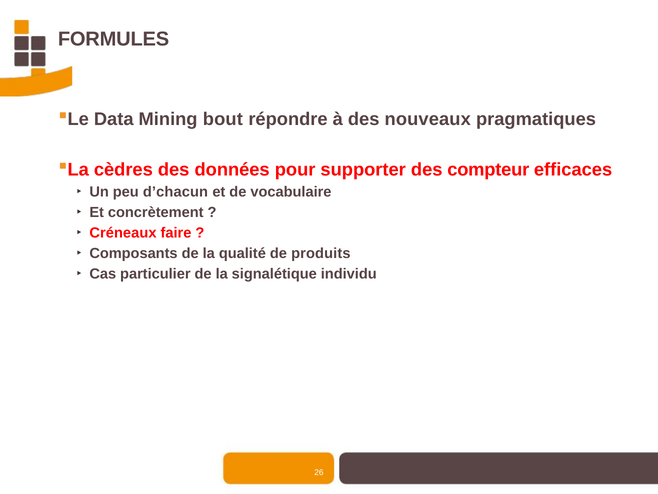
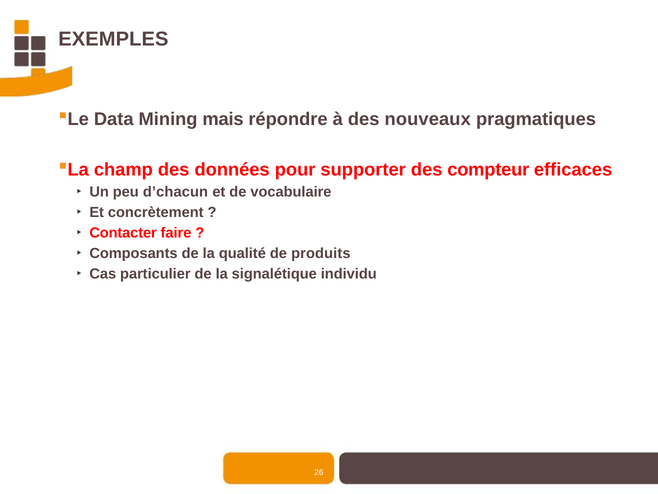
FORMULES: FORMULES -> EXEMPLES (113, 39)
bout: bout -> mais (223, 119)
cèdres: cèdres -> champ (123, 170)
Créneaux: Créneaux -> Contacter (123, 233)
